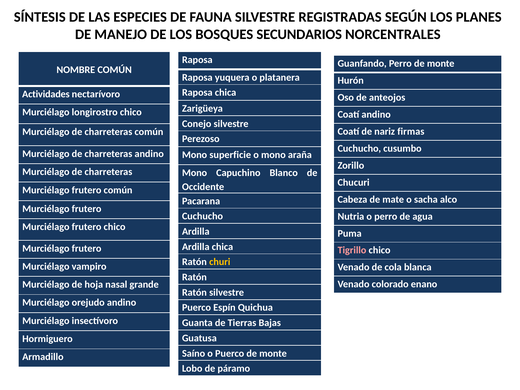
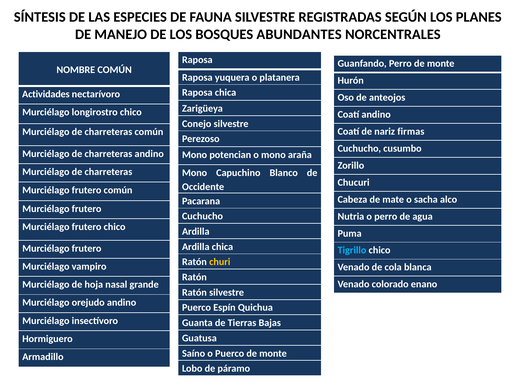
SECUNDARIOS: SECUNDARIOS -> ABUNDANTES (299, 34)
superficie: superficie -> potencian (230, 155)
Tigrillo colour: pink -> light blue (352, 250)
